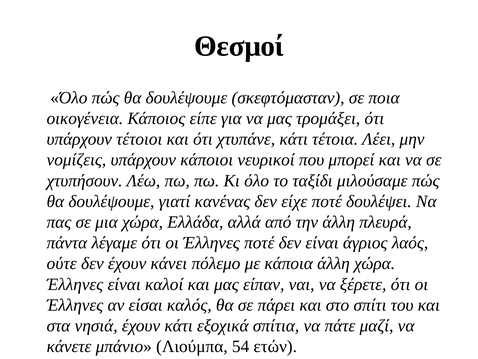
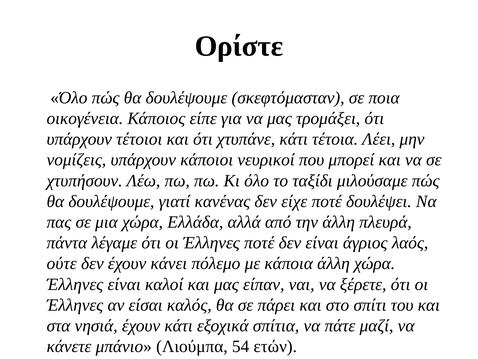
Θεσμοί: Θεσμοί -> Ορίστε (239, 46)
